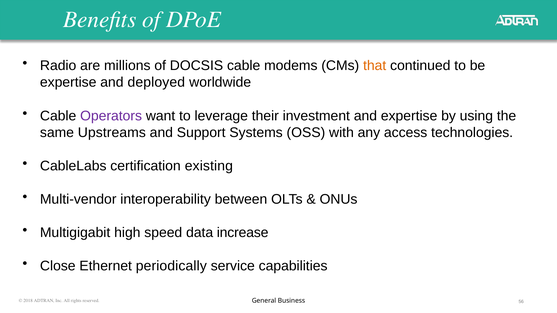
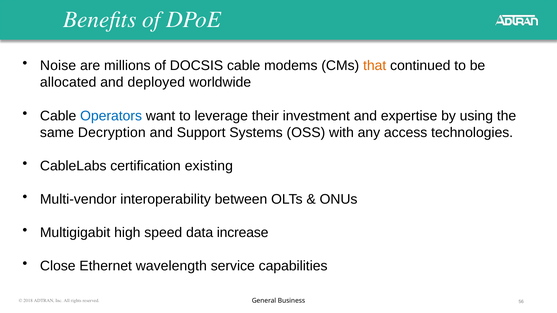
Radio: Radio -> Noise (58, 66)
expertise: expertise -> allocated (68, 82)
Operators colour: purple -> blue (111, 116)
Upstreams: Upstreams -> Decryption (112, 133)
periodically: periodically -> wavelength (171, 266)
